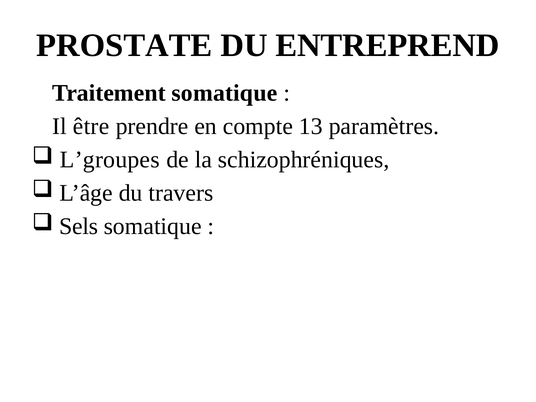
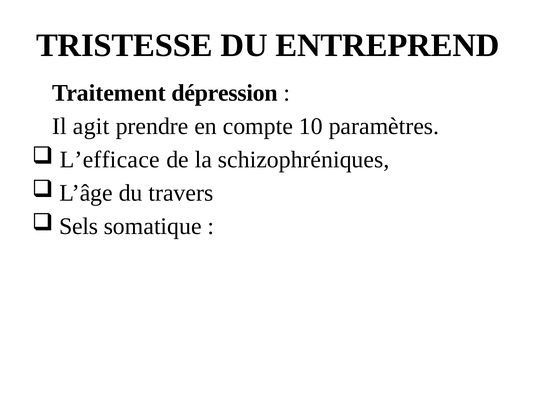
PROSTATE: PROSTATE -> TRISTESSE (124, 45)
Traitement somatique: somatique -> dépression (225, 93)
être: être -> agit (91, 126)
13: 13 -> 10 (311, 126)
L’groupes: L’groupes -> L’efficace (110, 160)
